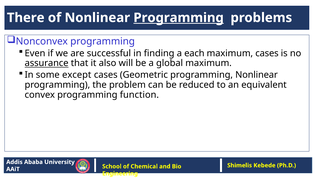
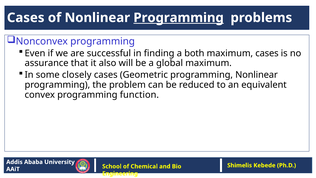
There: There -> Cases (26, 18)
each: each -> both (194, 53)
assurance underline: present -> none (47, 63)
except: except -> closely (77, 75)
